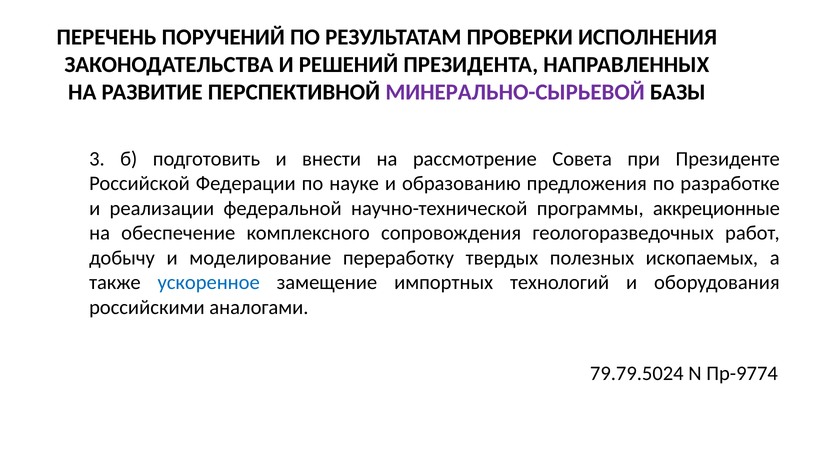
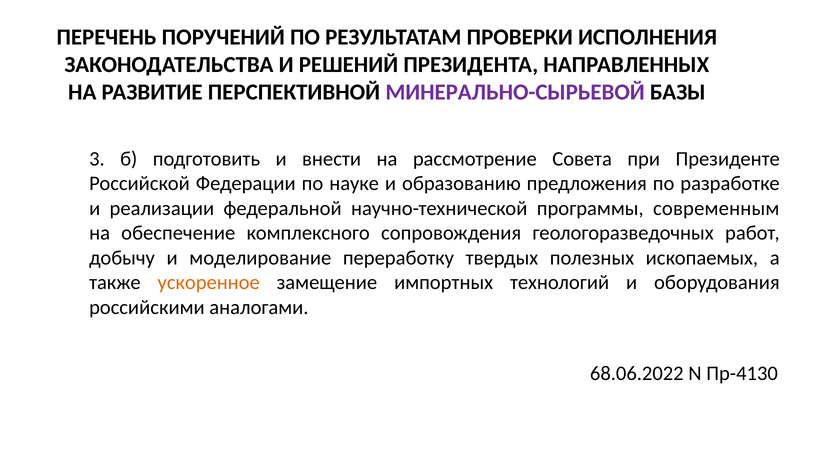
аккреционные: аккреционные -> современным (716, 208)
ускоренное colour: blue -> orange (209, 282)
79.79.5024: 79.79.5024 -> 68.06.2022 (637, 373)
Пр-9774: Пр-9774 -> Пр-4130 (742, 373)
